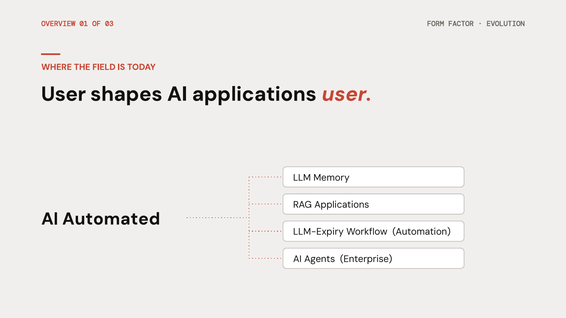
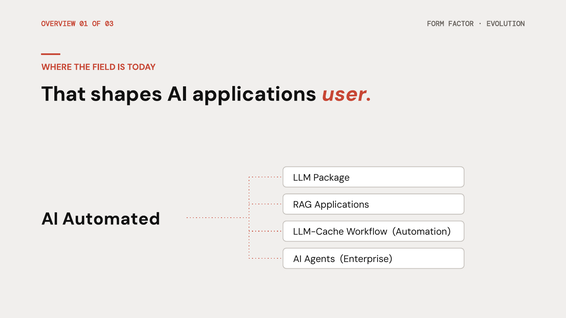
User: User -> That (64, 94)
Memory: Memory -> Package (332, 178)
LLM-Expiry: LLM-Expiry -> LLM-Cache (319, 232)
